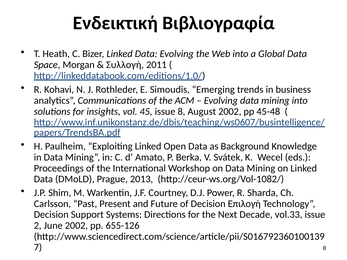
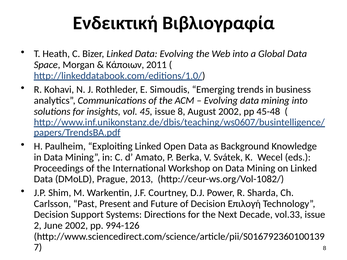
Συλλογή: Συλλογή -> Κάποιων (125, 65)
655-126: 655-126 -> 994-126 (123, 226)
